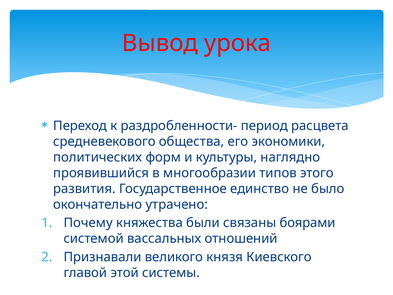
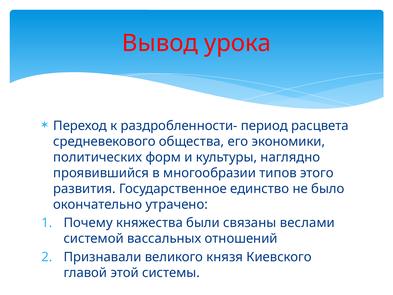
боярами: боярами -> веслами (307, 223)
